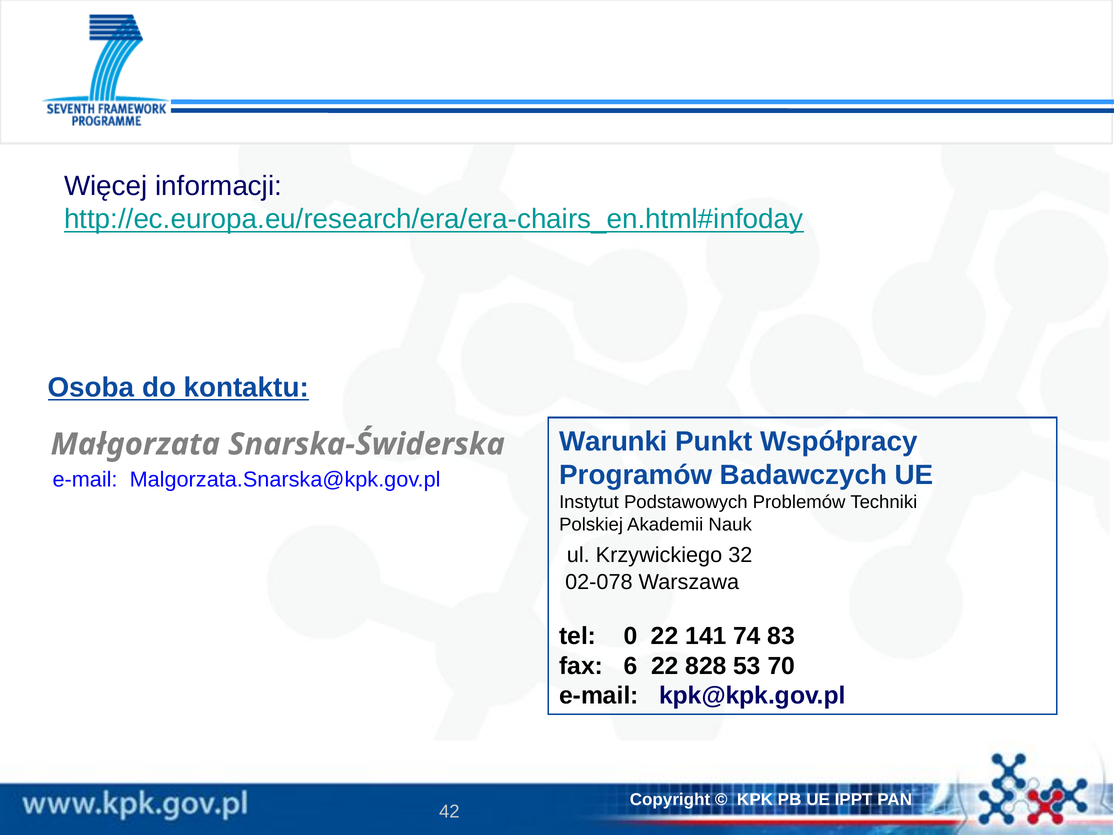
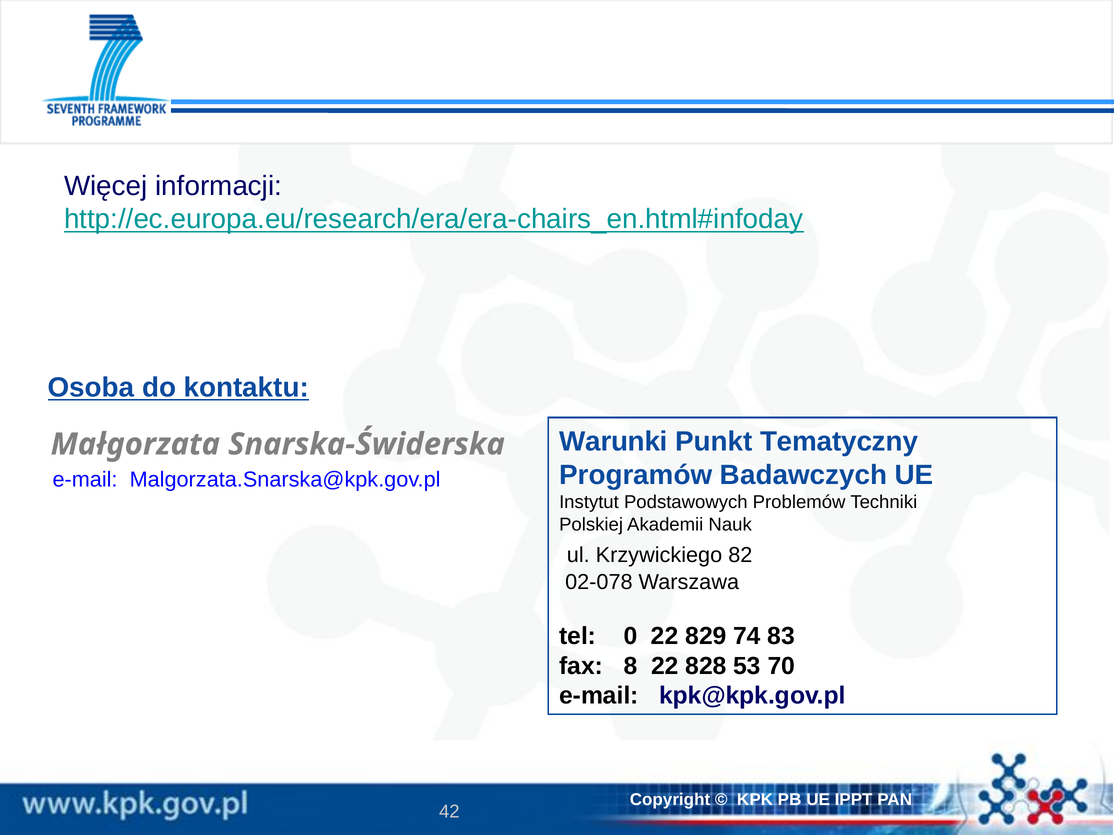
Współpracy: Współpracy -> Tematyczny (839, 442)
32: 32 -> 82 (740, 555)
141: 141 -> 829 (706, 637)
6: 6 -> 8 (630, 666)
